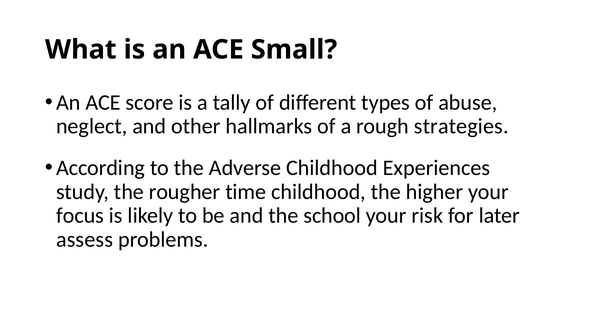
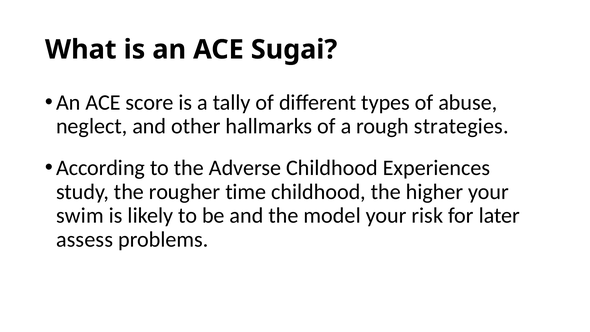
Small: Small -> Sugai (294, 50)
focus: focus -> swim (80, 216)
school: school -> model (332, 216)
